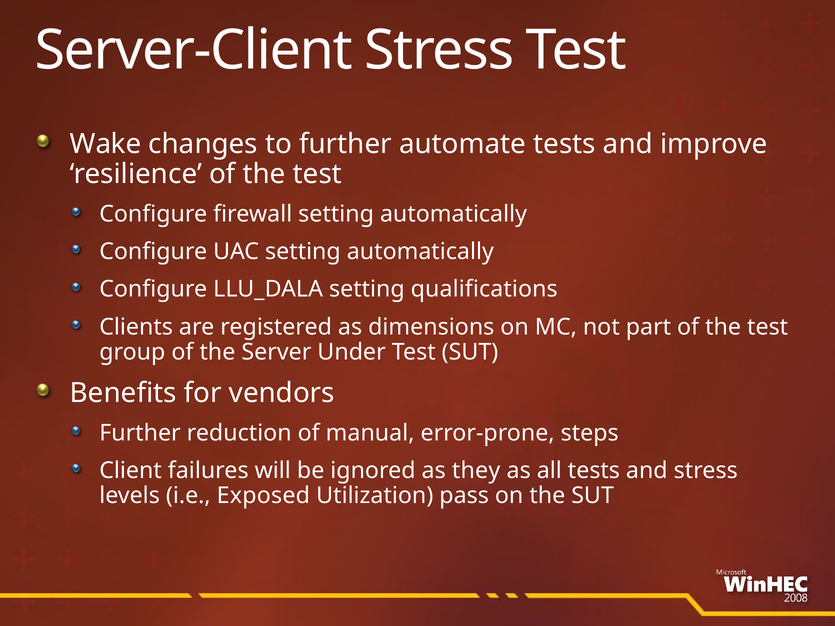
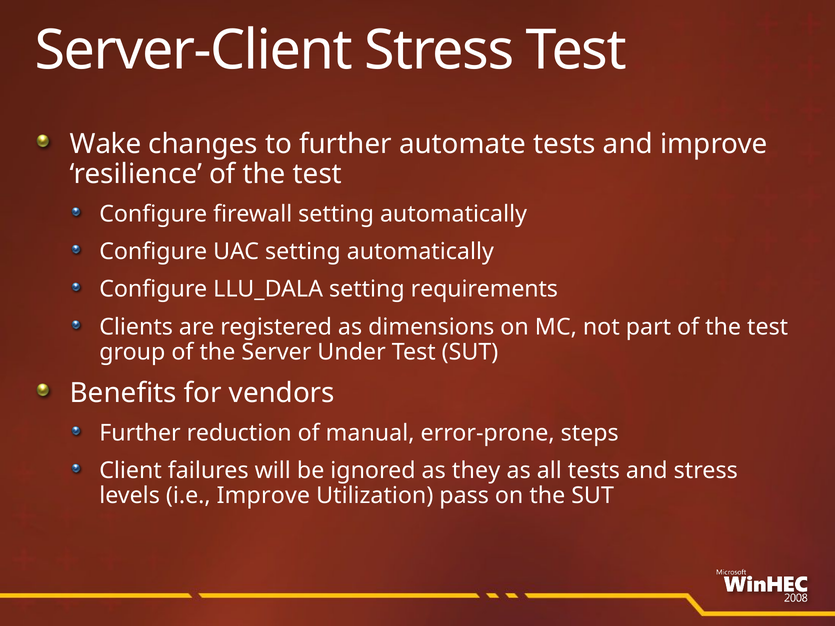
qualifications: qualifications -> requirements (484, 289)
i.e Exposed: Exposed -> Improve (263, 496)
